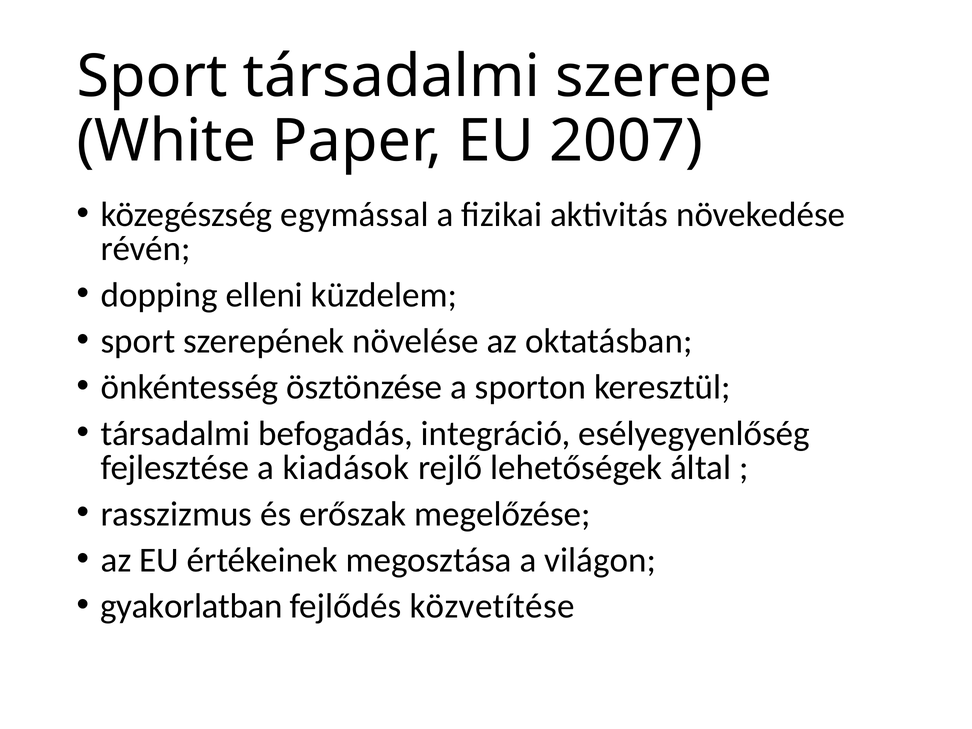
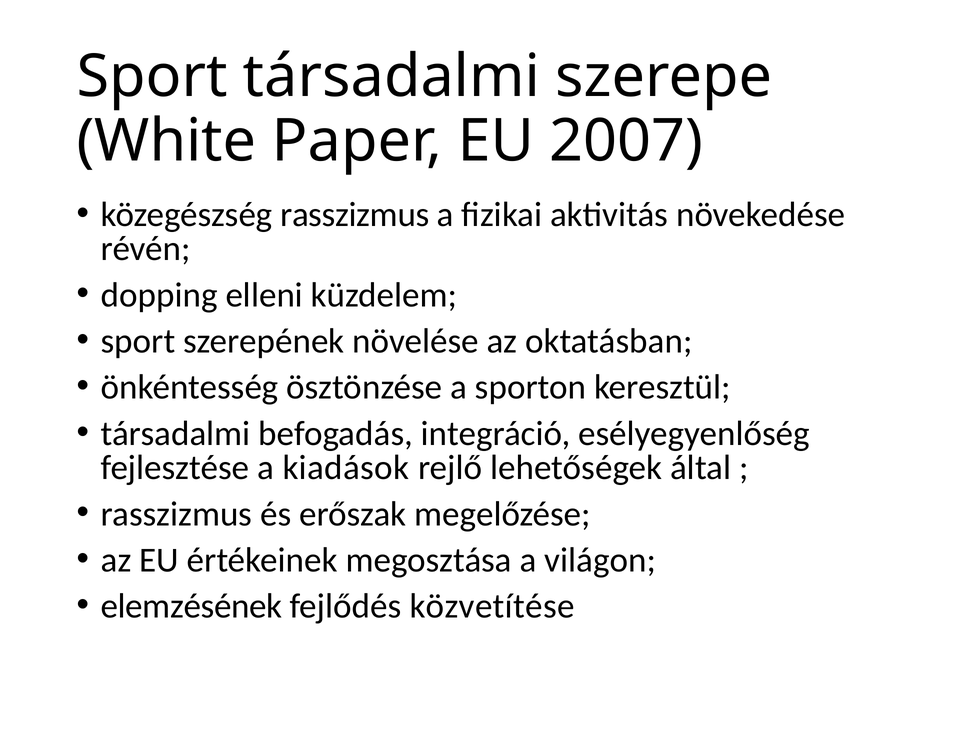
közegészség egymással: egymással -> rasszizmus (355, 215)
gyakorlatban: gyakorlatban -> elemzésének (191, 606)
